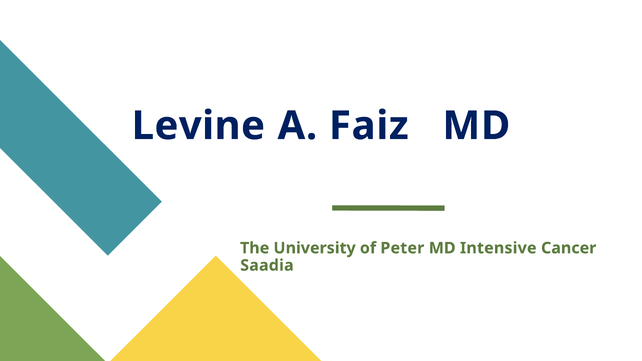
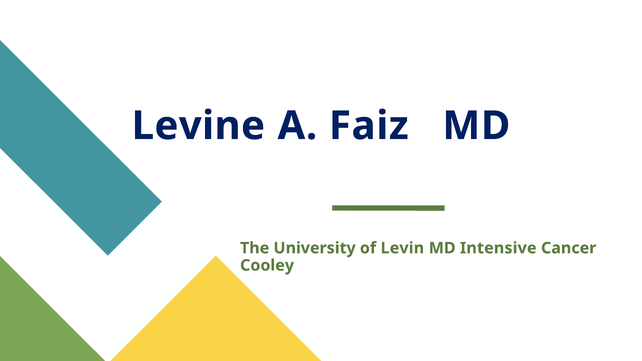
Peter: Peter -> Levin (402, 248)
Saadia: Saadia -> Cooley (267, 265)
